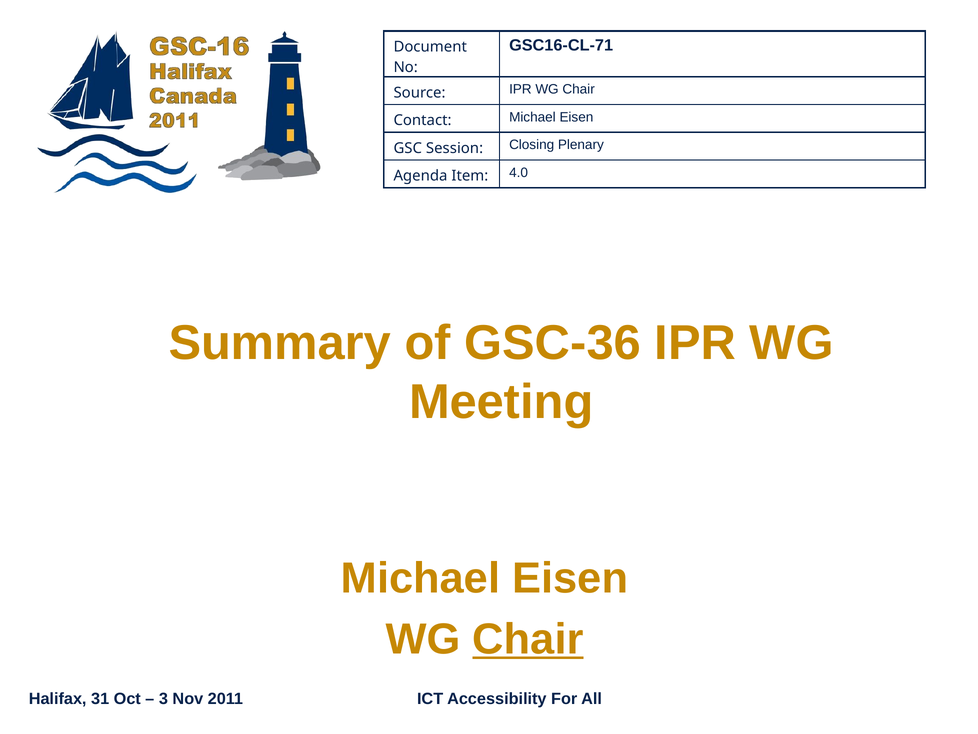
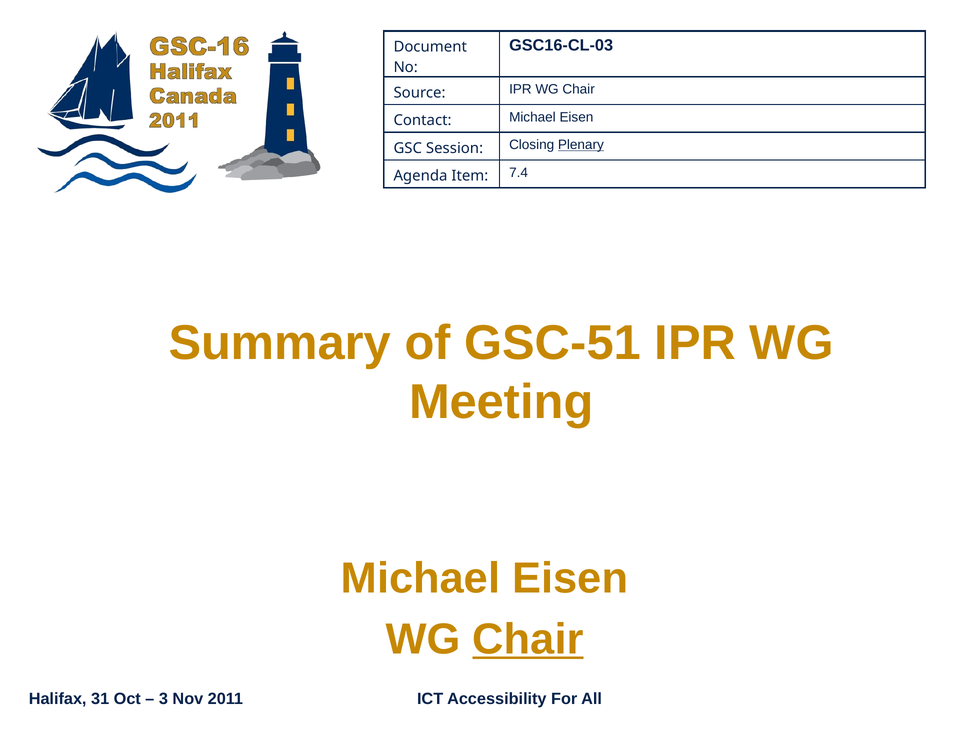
GSC16-CL-71: GSC16-CL-71 -> GSC16-CL-03 (561, 45)
Plenary underline: none -> present (581, 145)
4.0: 4.0 -> 7.4 (519, 173)
GSC-36: GSC-36 -> GSC-51 (553, 343)
